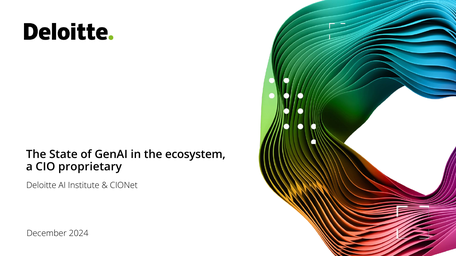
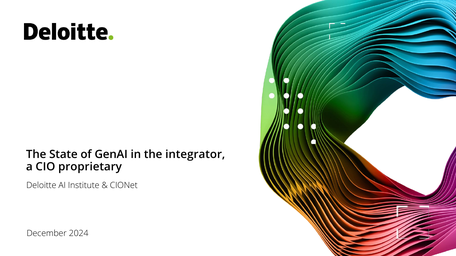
ecosystem: ecosystem -> integrator (195, 155)
